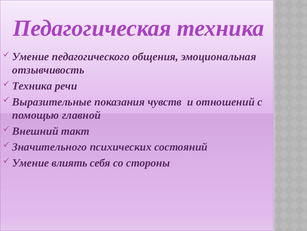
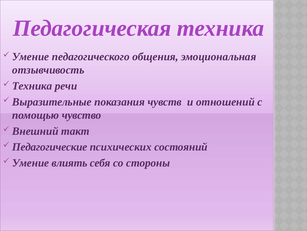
главной: главной -> чувство (82, 115)
Значительного: Значительного -> Педагогические (50, 147)
